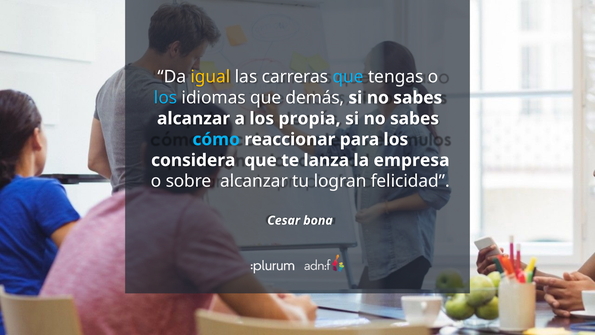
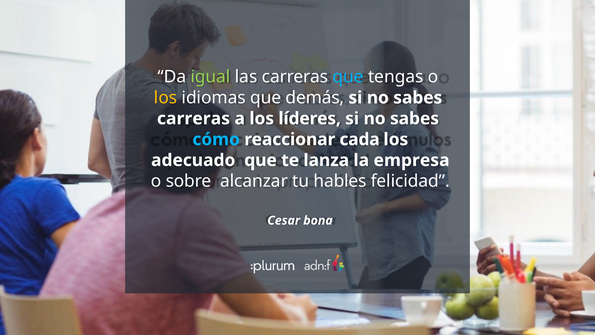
igual colour: yellow -> light green (210, 77)
los colour: light blue -> yellow (166, 98)
alcanzar: alcanzar -> carreras (193, 118)
propia: propia -> líderes (310, 118)
para: para -> cada (360, 139)
considera: considera -> adecuado (193, 160)
logran: logran -> hables (340, 181)
